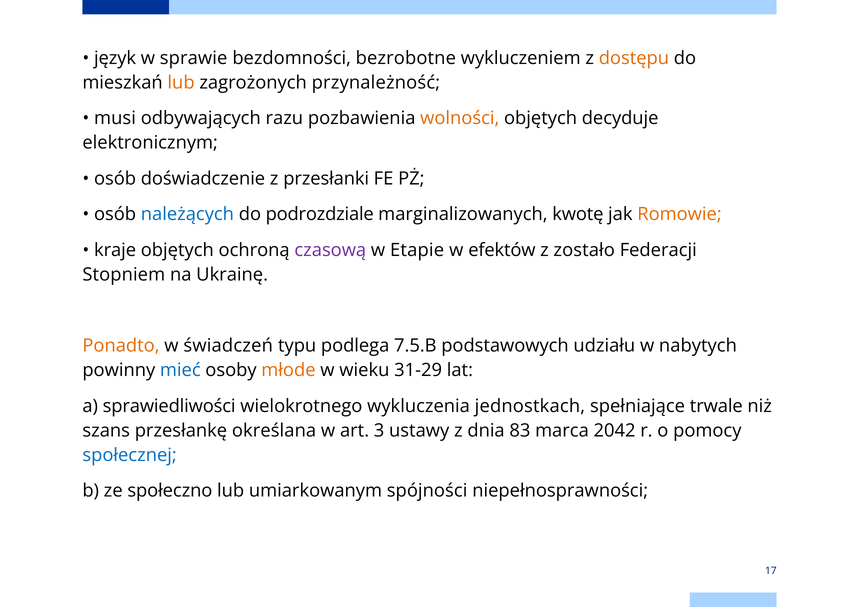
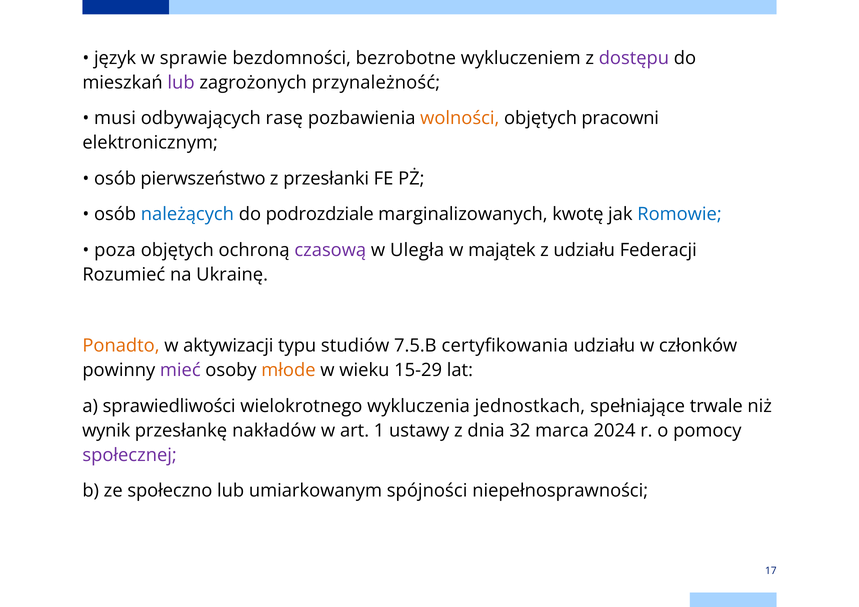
dostępu colour: orange -> purple (634, 58)
lub colour: orange -> purple (181, 83)
razu: razu -> rasę (284, 118)
decyduje: decyduje -> pracowni (620, 118)
doświadczenie: doświadczenie -> pierwszeństwo (203, 179)
Romowie colour: orange -> blue (680, 214)
kraje: kraje -> poza (115, 250)
Etapie: Etapie -> Uległa (417, 250)
efektów: efektów -> majątek (502, 250)
z zostało: zostało -> udziału (584, 250)
Stopniem: Stopniem -> Rozumieć (124, 275)
świadczeń: świadczeń -> aktywizacji (228, 346)
podlega: podlega -> studiów (355, 346)
podstawowych: podstawowych -> certyfikowania (505, 346)
nabytych: nabytych -> członków (698, 346)
mieć colour: blue -> purple (180, 371)
31-29: 31-29 -> 15-29 (418, 371)
szans: szans -> wynik (106, 431)
określana: określana -> nakładów (274, 431)
3: 3 -> 1 (379, 431)
83: 83 -> 32 (520, 431)
2042: 2042 -> 2024 (615, 431)
społecznej colour: blue -> purple (130, 455)
